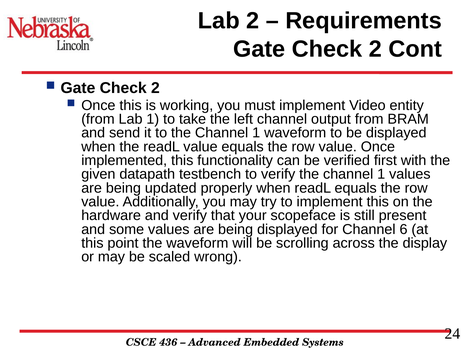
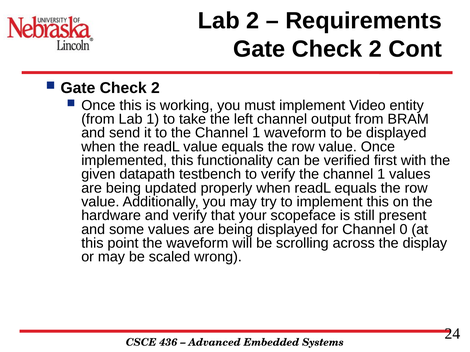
6: 6 -> 0 (404, 230)
